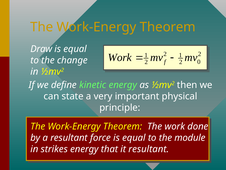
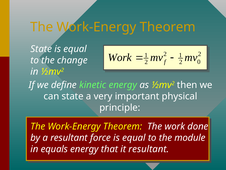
Draw: Draw -> State (41, 49)
strikes: strikes -> equals (54, 149)
